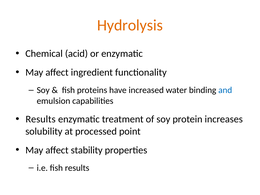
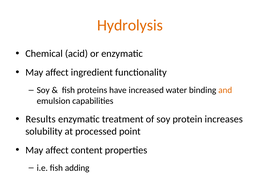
and colour: blue -> orange (225, 90)
stability: stability -> content (87, 150)
fish results: results -> adding (77, 168)
